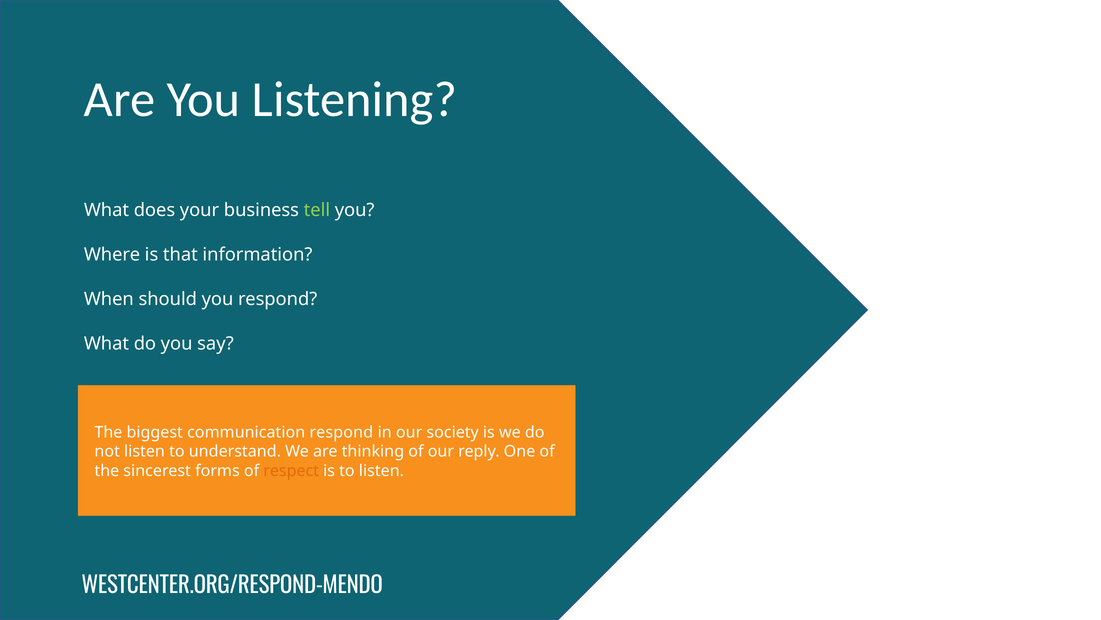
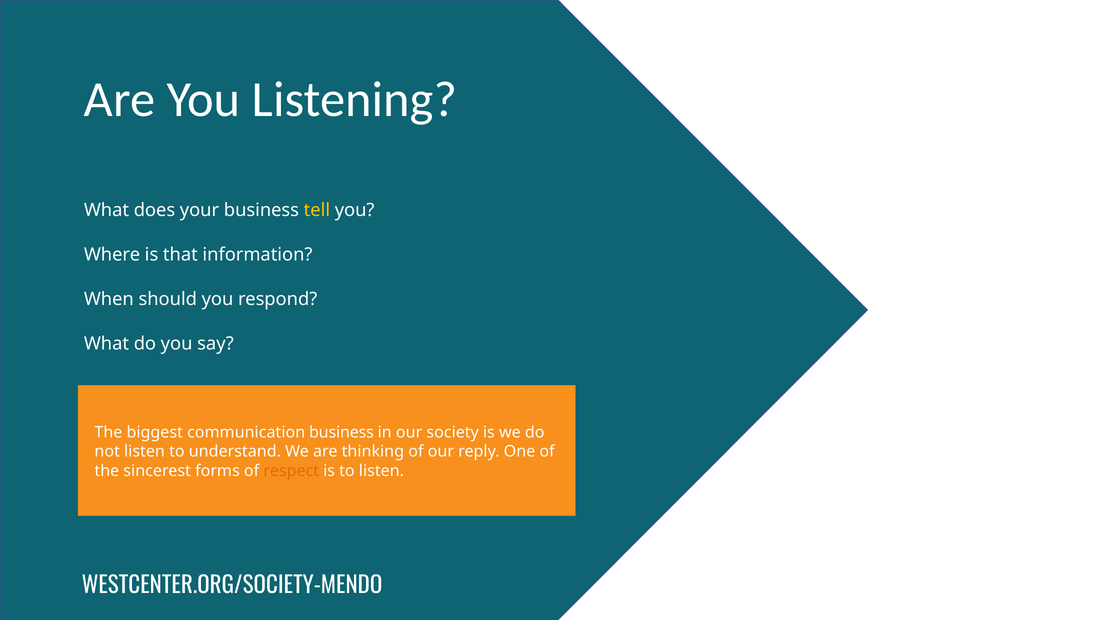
tell colour: light green -> yellow (317, 210)
communication respond: respond -> business (341, 432)
WESTCENTER.ORG/RESPOND-MENDO: WESTCENTER.ORG/RESPOND-MENDO -> WESTCENTER.ORG/SOCIETY-MENDO (232, 585)
